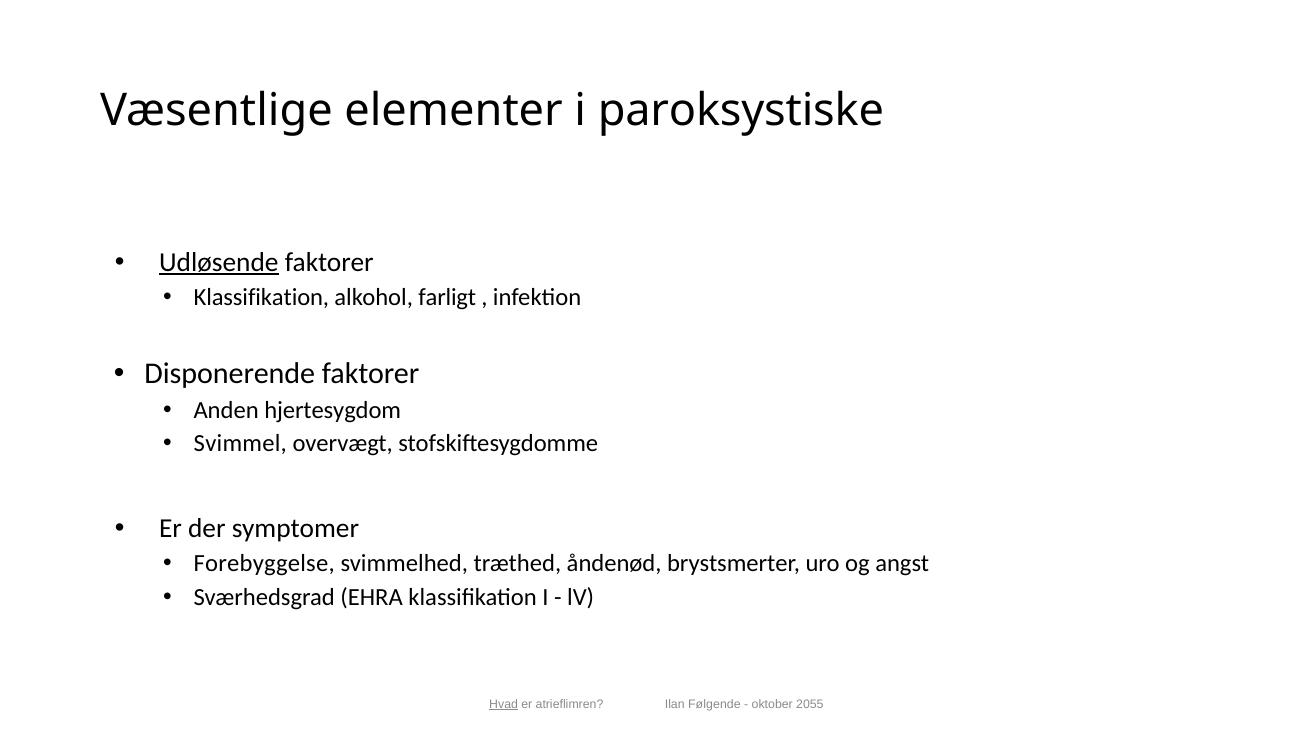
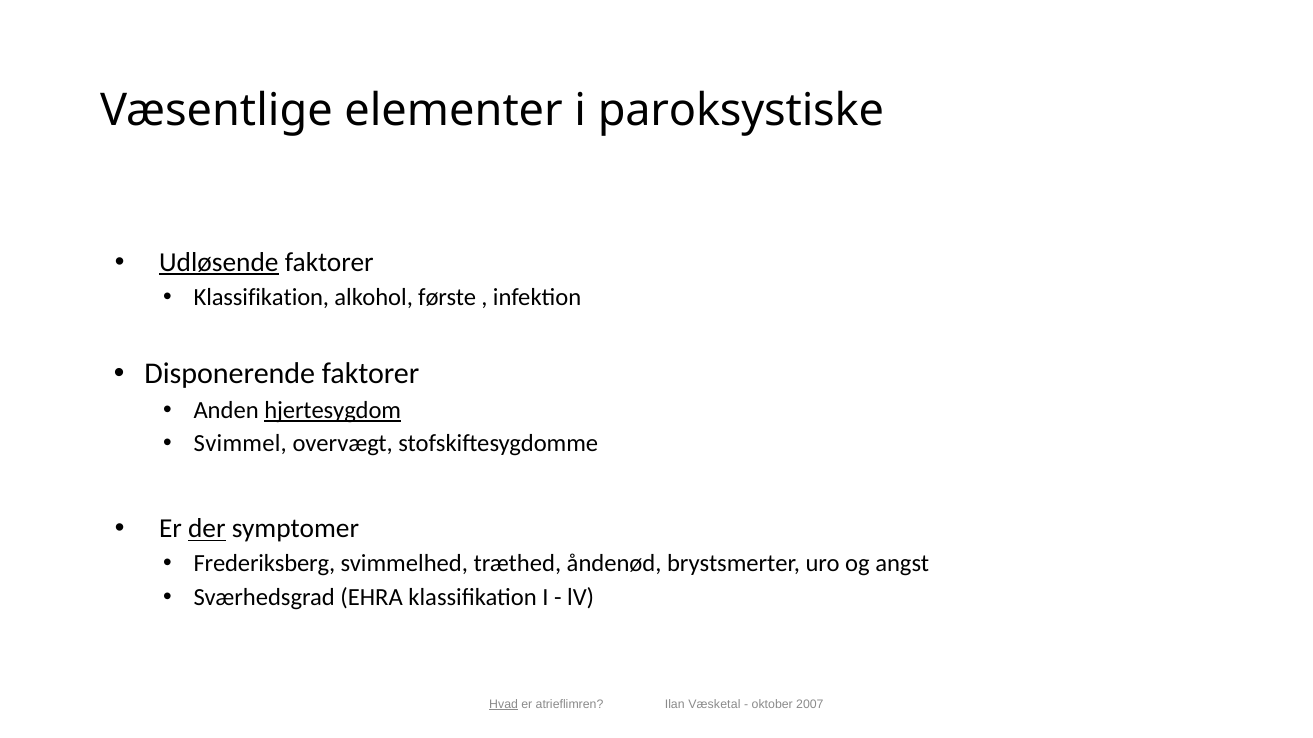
farligt: farligt -> første (447, 298)
hjertesygdom underline: none -> present (333, 411)
der underline: none -> present (207, 529)
Forebyggelse: Forebyggelse -> Frederiksberg (264, 564)
Følgende: Følgende -> Væsketal (714, 705)
2055: 2055 -> 2007 (810, 705)
